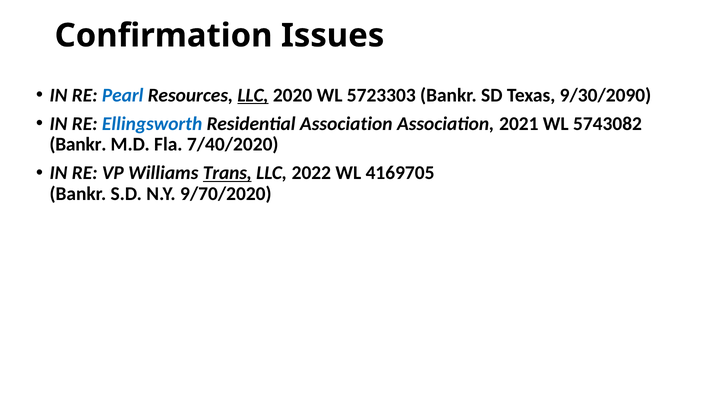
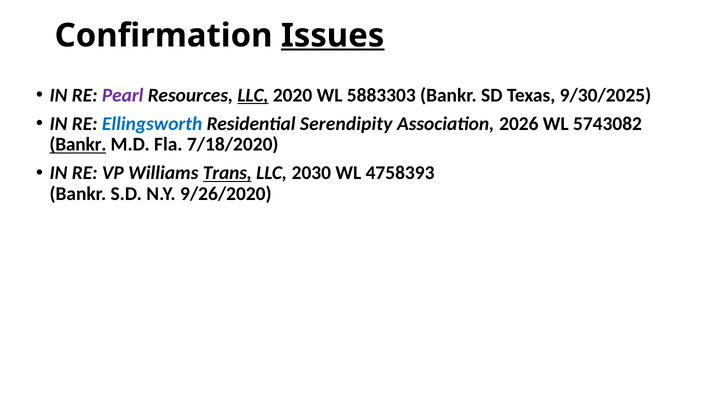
Issues underline: none -> present (333, 36)
Pearl colour: blue -> purple (123, 95)
5723303: 5723303 -> 5883303 (381, 95)
9/30/2090: 9/30/2090 -> 9/30/2025 (605, 95)
Residential Association: Association -> Serendipity (346, 123)
2021: 2021 -> 2026 (519, 123)
Bankr underline: none -> present (78, 144)
7/40/2020: 7/40/2020 -> 7/18/2020 (233, 144)
2022: 2022 -> 2030 (311, 173)
4169705: 4169705 -> 4758393 (400, 173)
9/70/2020: 9/70/2020 -> 9/26/2020 (226, 194)
